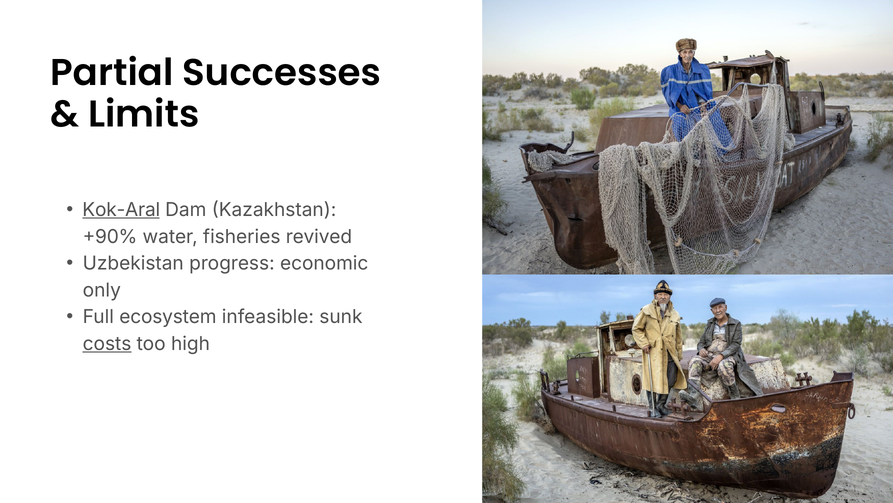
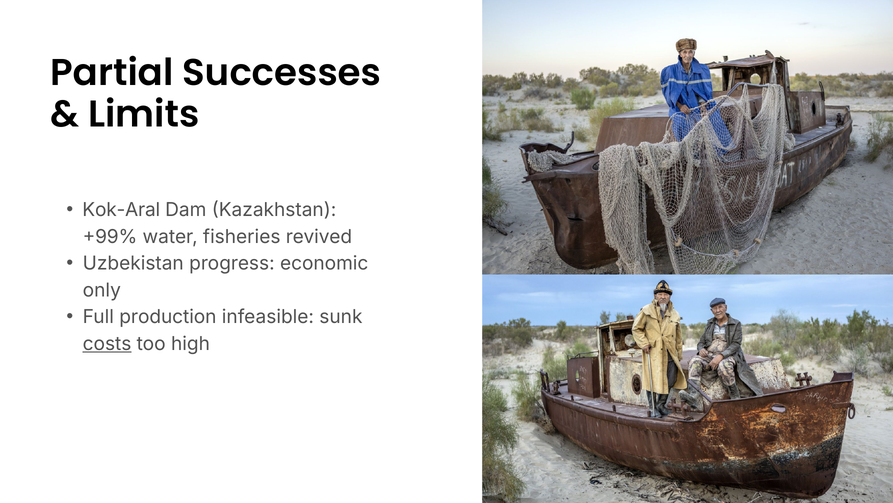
Kok-Aral underline: present -> none (121, 210)
+90%: +90% -> +99% (110, 236)
ecosystem: ecosystem -> production (168, 317)
